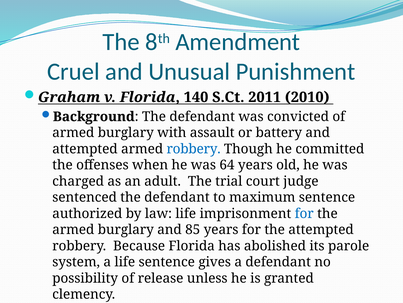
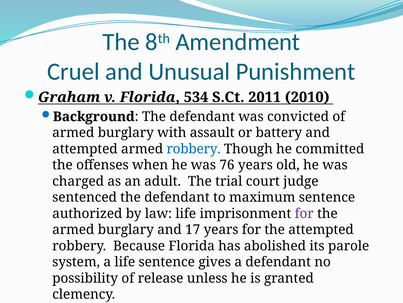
140: 140 -> 534 (196, 97)
64: 64 -> 76 (227, 165)
for colour: blue -> purple (304, 213)
85: 85 -> 17 (193, 229)
